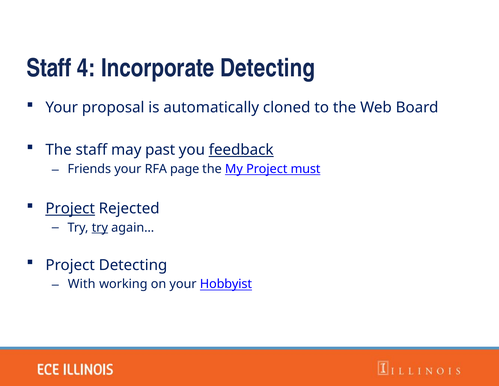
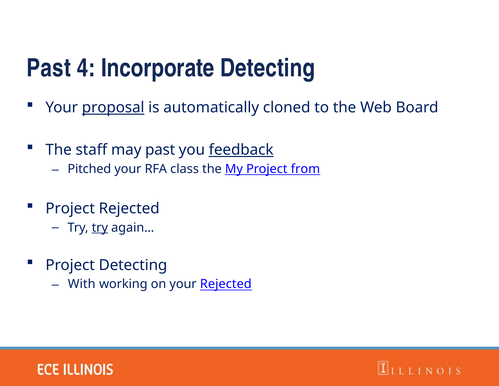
Staff: Staff -> Past (49, 68)
proposal underline: none -> present (113, 108)
Friends: Friends -> Pitched (89, 169)
page: page -> class (185, 169)
must: must -> from (305, 169)
Project underline: present -> none (70, 208)
your Hobbyist: Hobbyist -> Rejected (226, 284)
